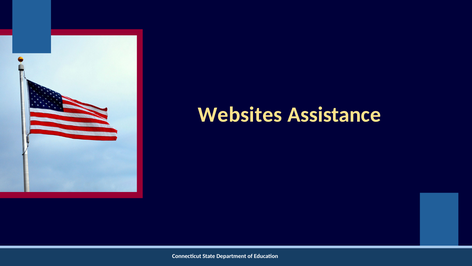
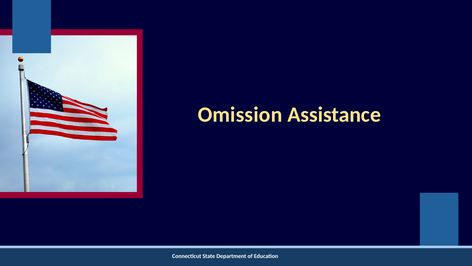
Websites: Websites -> Omission (240, 114)
